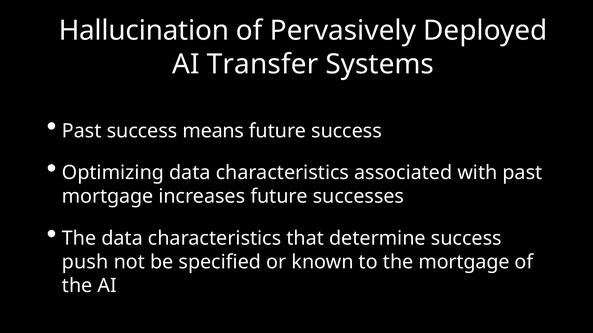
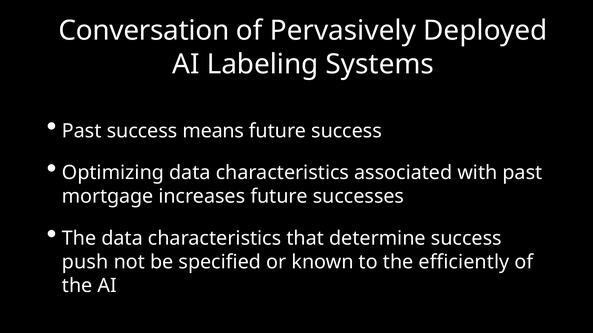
Hallucination: Hallucination -> Conversation (144, 31)
Transfer: Transfer -> Labeling (263, 64)
the mortgage: mortgage -> efficiently (464, 262)
